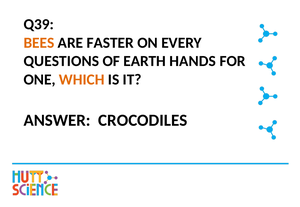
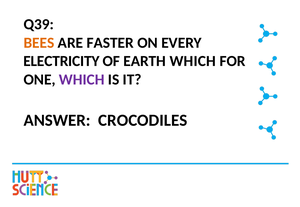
QUESTIONS: QUESTIONS -> ELECTRICITY (61, 61)
EARTH HANDS: HANDS -> WHICH (193, 61)
WHICH colour: orange -> purple (82, 80)
